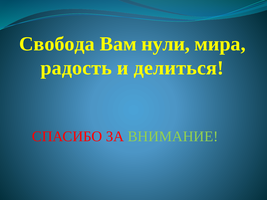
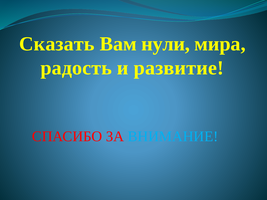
Свобода: Свобода -> Сказать (57, 44)
делиться: делиться -> развитие (179, 68)
ВНИМАНИЕ colour: light green -> light blue (173, 137)
